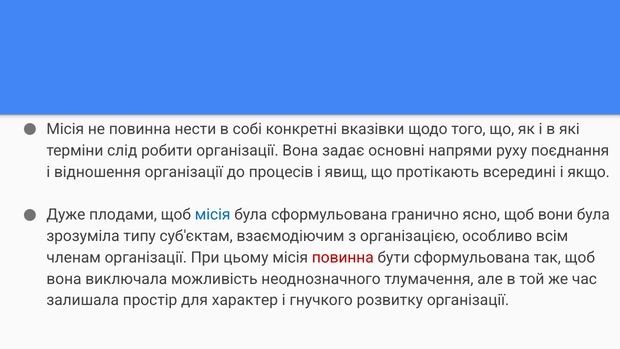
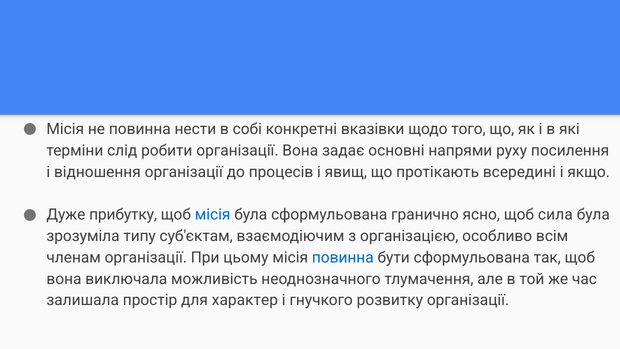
поєднання: поєднання -> посилення (570, 150)
плодами: плодами -> прибутку (123, 215)
вони: вони -> сила (555, 215)
повинна colour: red -> blue (343, 257)
